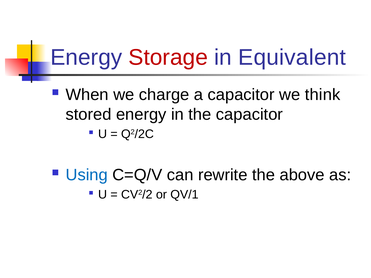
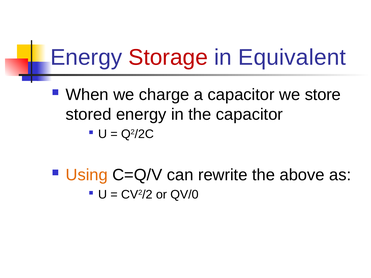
think: think -> store (323, 95)
Using colour: blue -> orange (87, 175)
QV/1: QV/1 -> QV/0 (184, 195)
